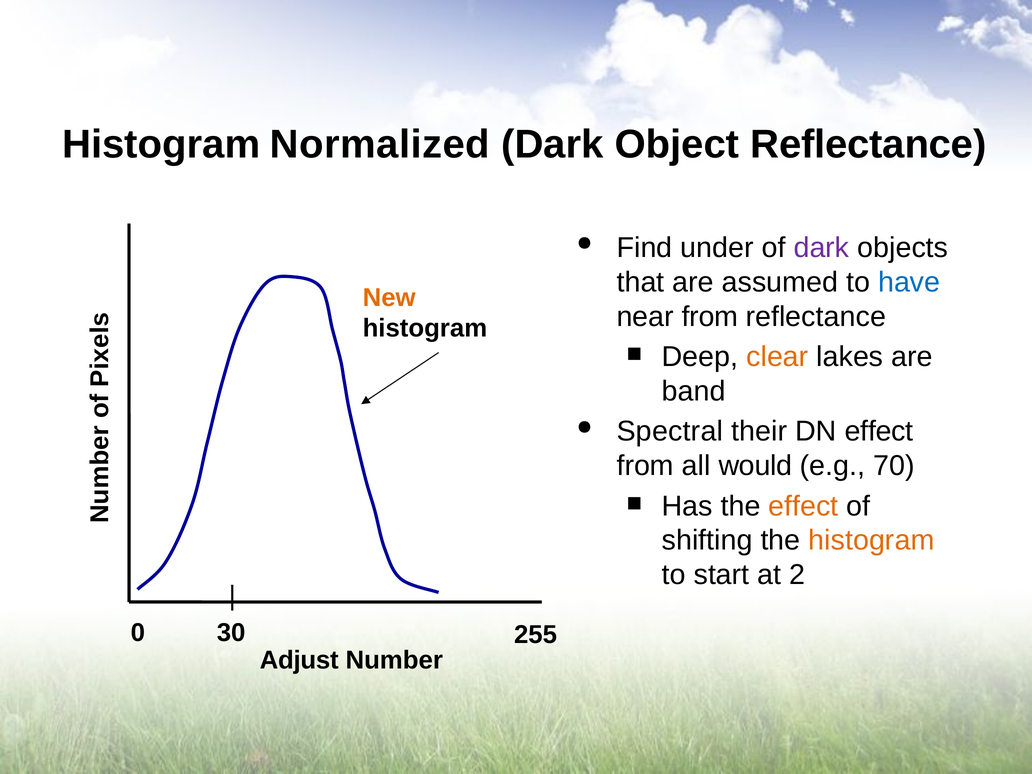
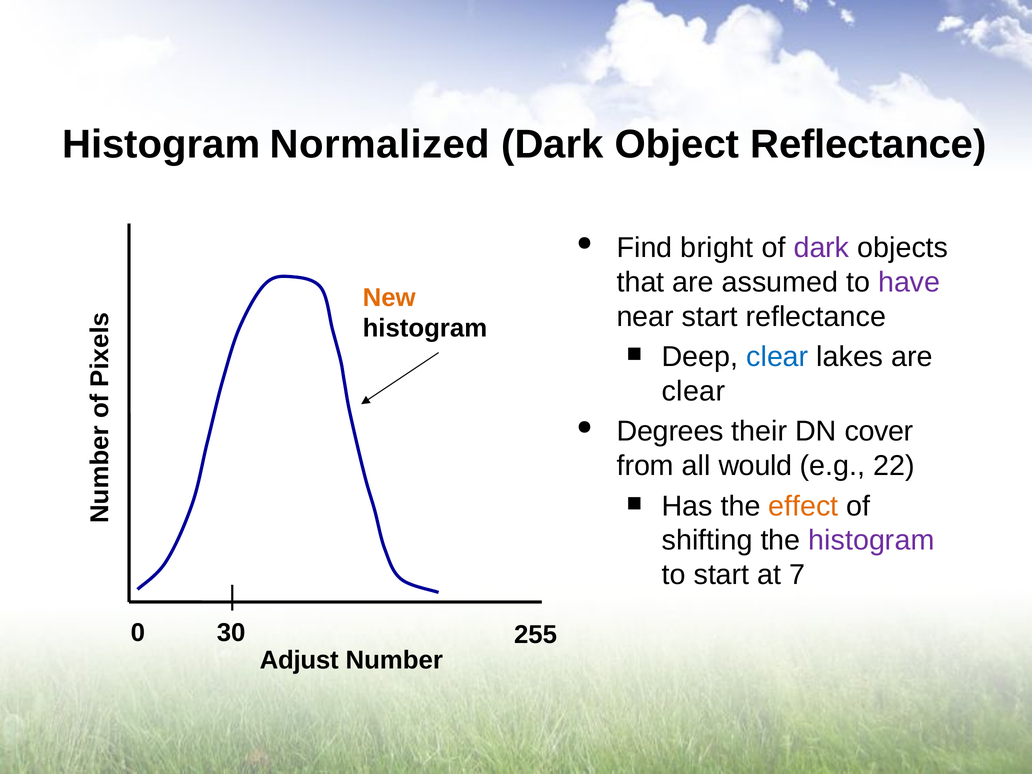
under: under -> bright (717, 248)
have colour: blue -> purple (909, 282)
near from: from -> start (710, 317)
clear colour: orange -> blue (777, 357)
band: band -> clear (693, 391)
Spectral: Spectral -> Degrees (670, 431)
DN effect: effect -> cover (879, 431)
70: 70 -> 22 (894, 466)
histogram colour: orange -> purple (871, 540)
2: 2 -> 7 (797, 575)
